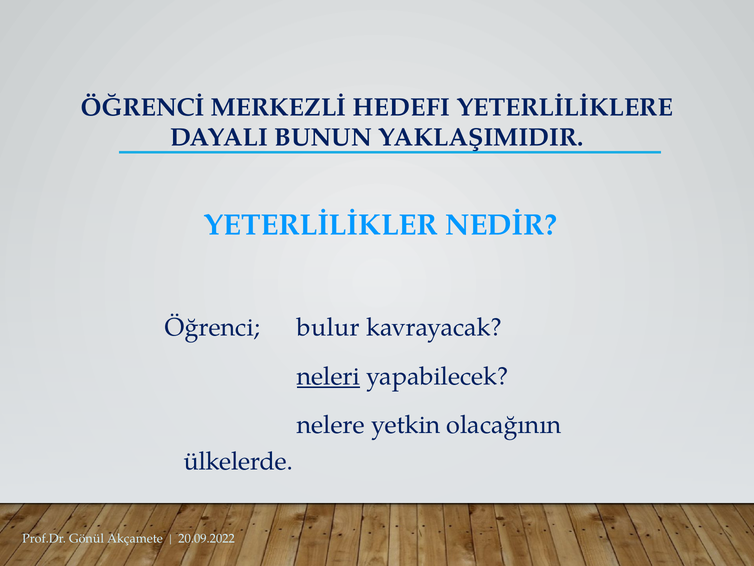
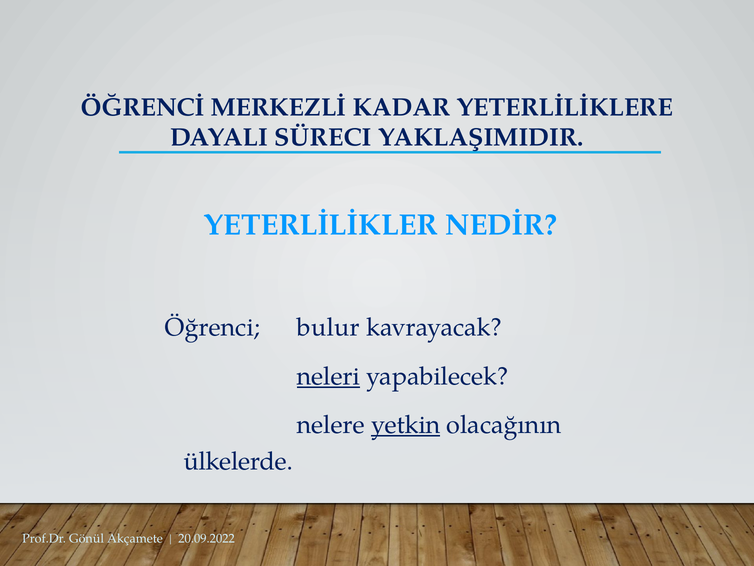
HEDEFI: HEDEFI -> KADAR (401, 107)
BUNUN: BUNUN -> SÜRECI (323, 137)
yetkin underline: none -> present (406, 425)
